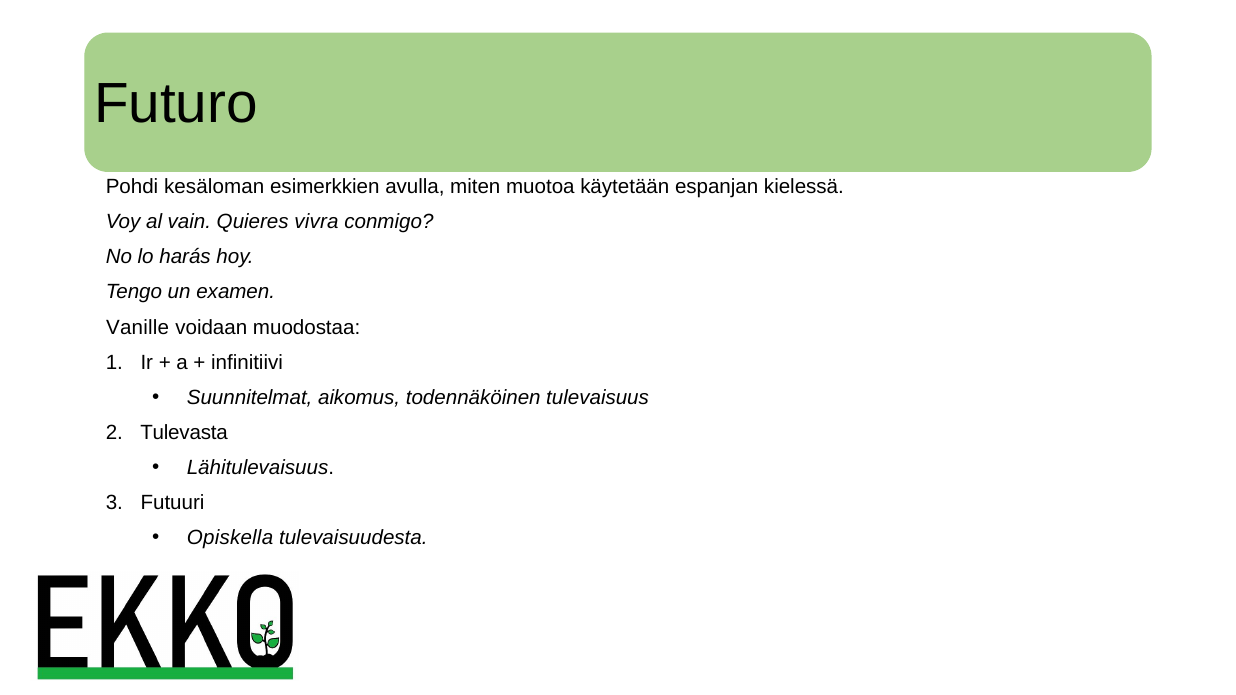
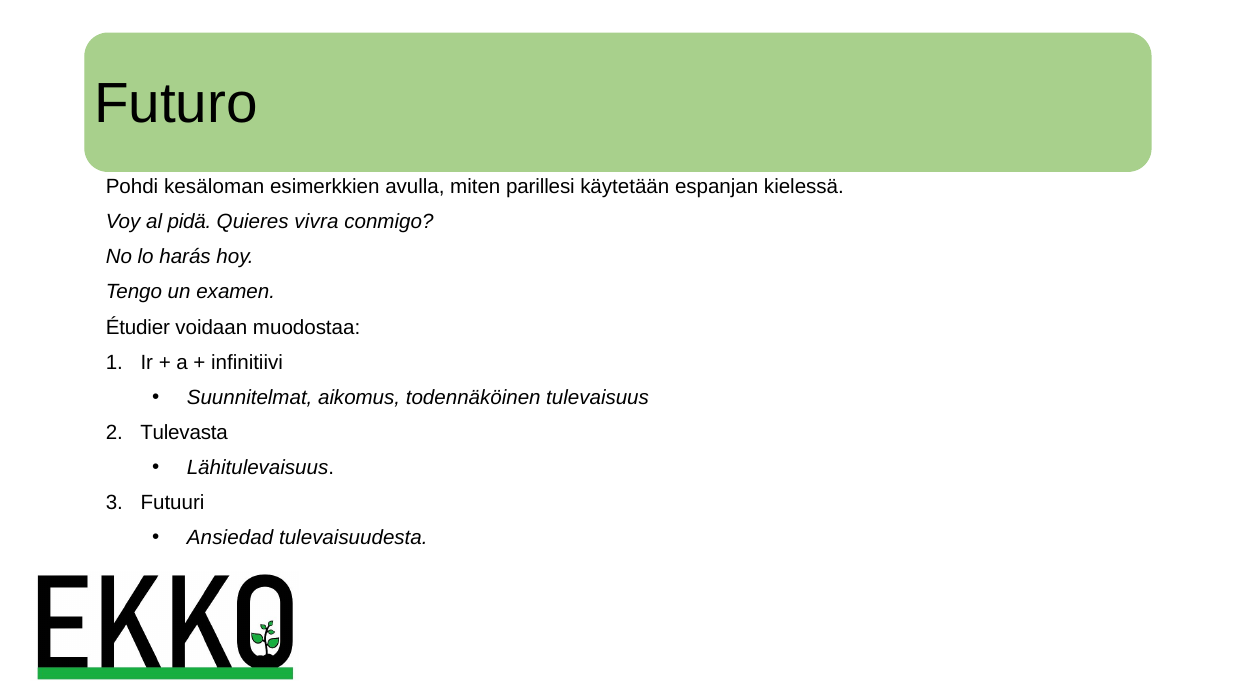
muotoa: muotoa -> parillesi (540, 187)
vain: vain -> pidä (189, 222)
Vanille: Vanille -> Étudier (138, 327)
Opiskella: Opiskella -> Ansiedad (230, 538)
